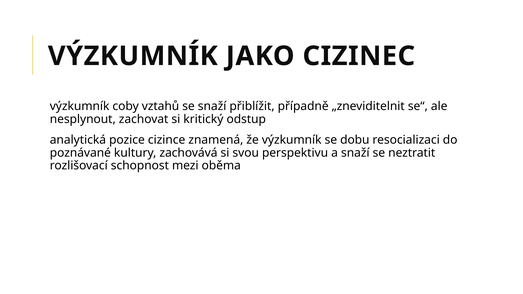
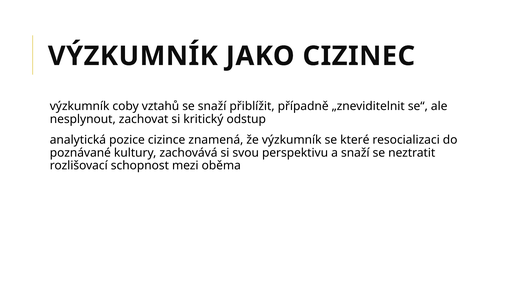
dobu: dobu -> které (355, 140)
